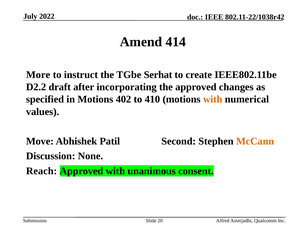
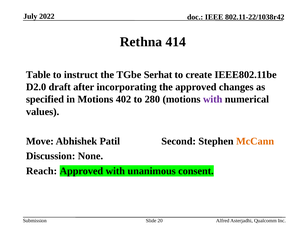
Amend: Amend -> Rethna (141, 42)
More: More -> Table (38, 75)
D2.2: D2.2 -> D2.0 (36, 87)
410: 410 -> 280 (152, 99)
with colour: orange -> purple (213, 99)
